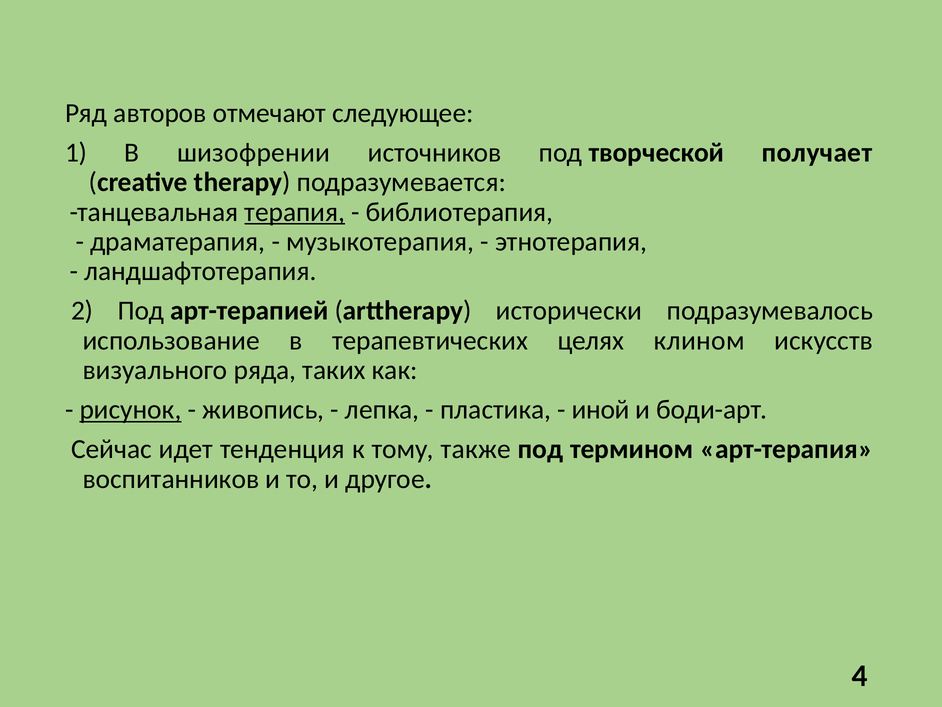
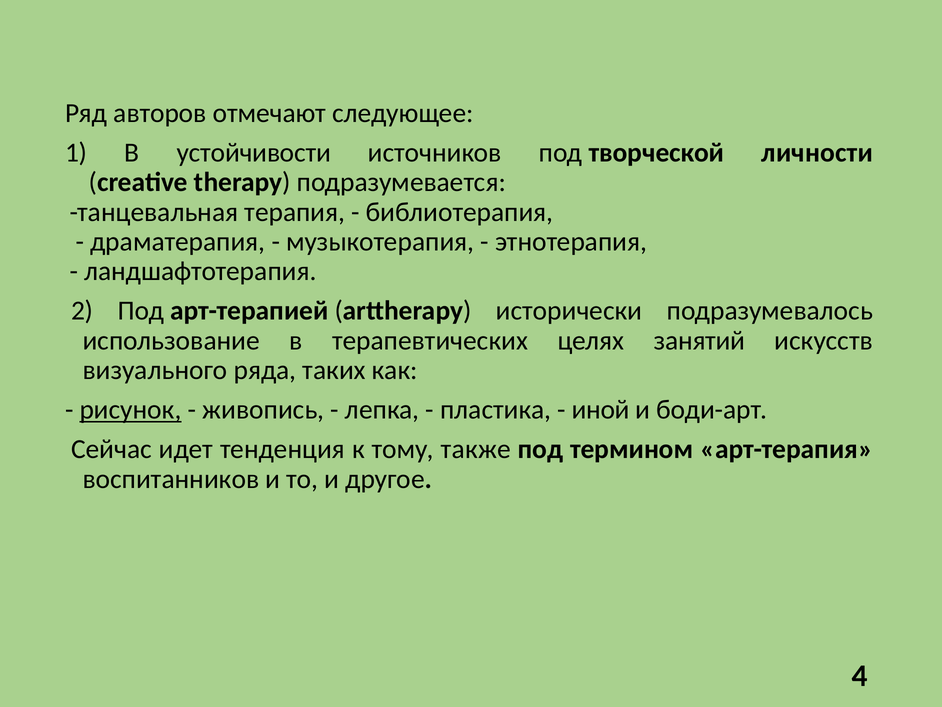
шизофрении: шизофрении -> устойчивости (254, 152)
получает: получает -> личности (817, 152)
терапия underline: present -> none (295, 212)
клином: клином -> занятий (700, 340)
